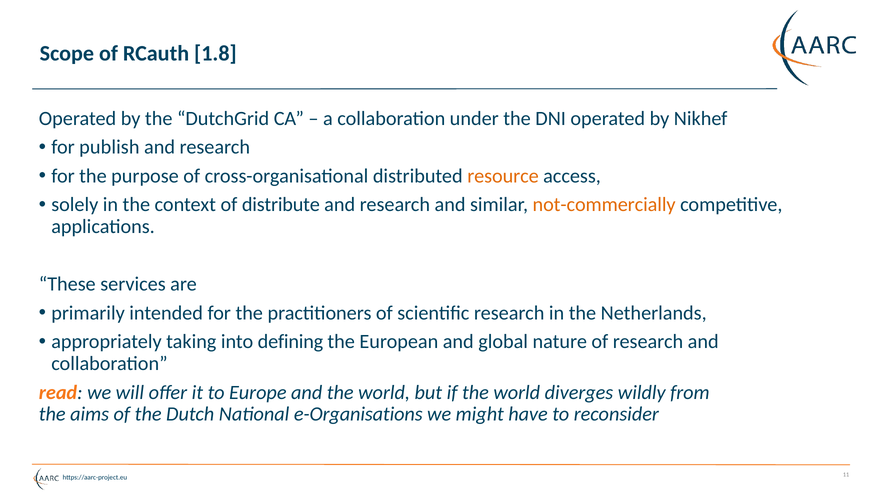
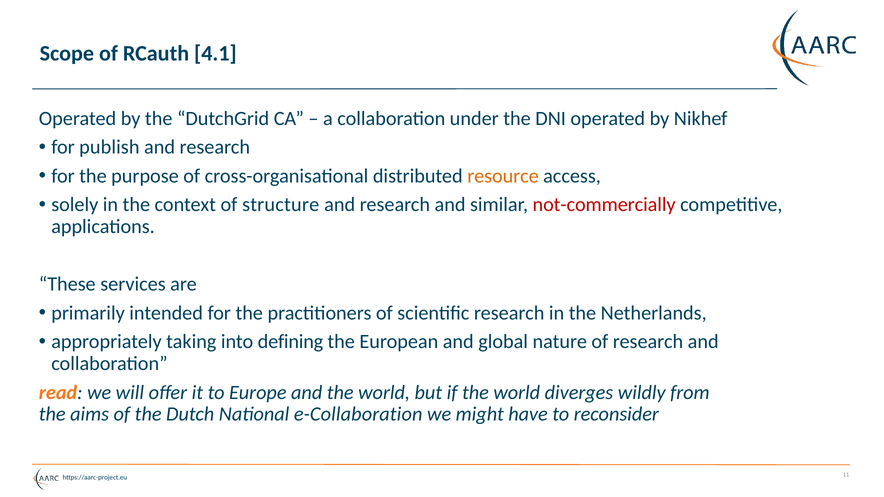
1.8: 1.8 -> 4.1 (215, 53)
distribute: distribute -> structure (281, 205)
not-commercially colour: orange -> red (604, 205)
e-Organisations: e-Organisations -> e-Collaboration (358, 414)
